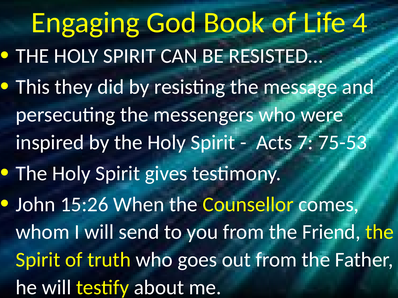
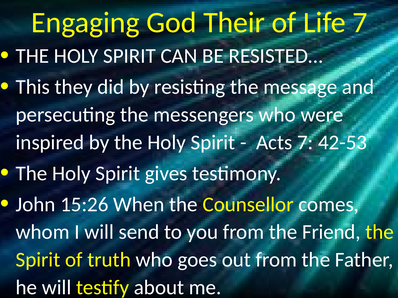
Book: Book -> Their (234, 23)
Life 4: 4 -> 7 (360, 23)
75-53: 75-53 -> 42-53 (343, 143)
